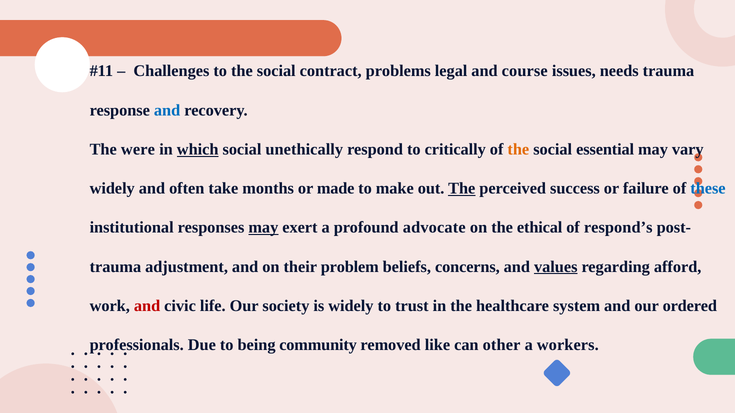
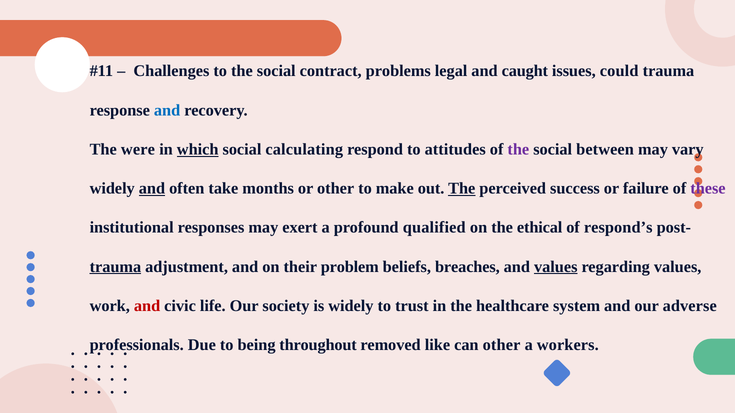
course: course -> caught (525, 71)
needs: needs -> could (619, 71)
unethically: unethically -> calculating (304, 149)
critically: critically -> attitudes (455, 149)
the colour: orange -> purple (518, 149)
essential: essential -> between (605, 149)
and underline: none -> present (152, 189)
or made: made -> other (336, 189)
these colour: blue -> purple (708, 189)
may underline: present -> none (263, 228)
advocate: advocate -> qualified (434, 228)
trauma underline: none -> present (115, 267)
concerns: concerns -> breaches (467, 267)
regarding afford: afford -> values (678, 267)
ordered: ordered -> adverse (690, 306)
community: community -> throughout (318, 345)
